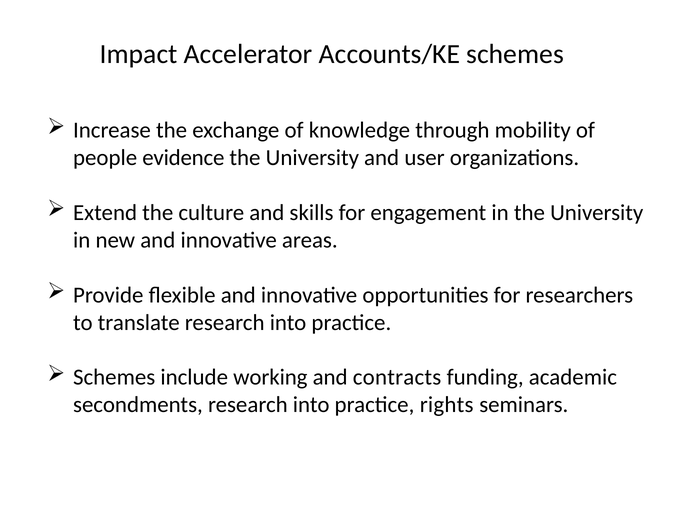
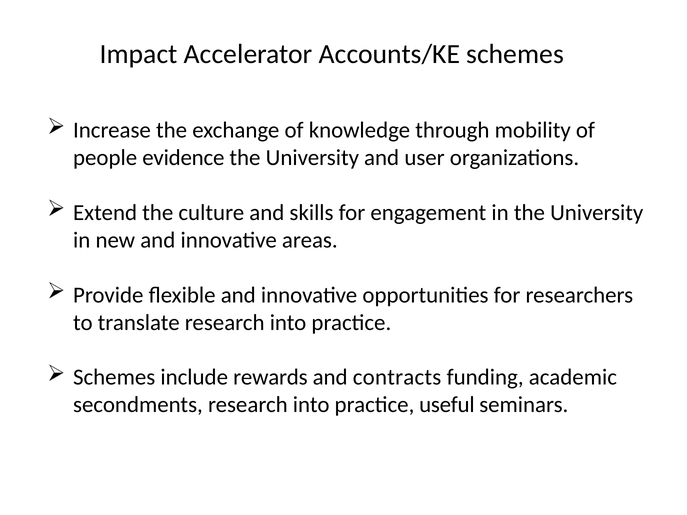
working: working -> rewards (270, 378)
rights: rights -> useful (447, 405)
